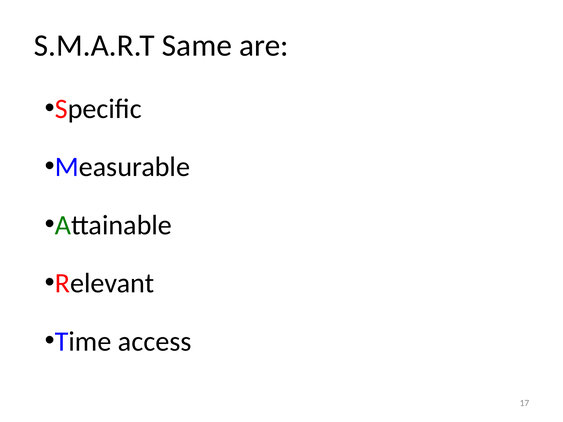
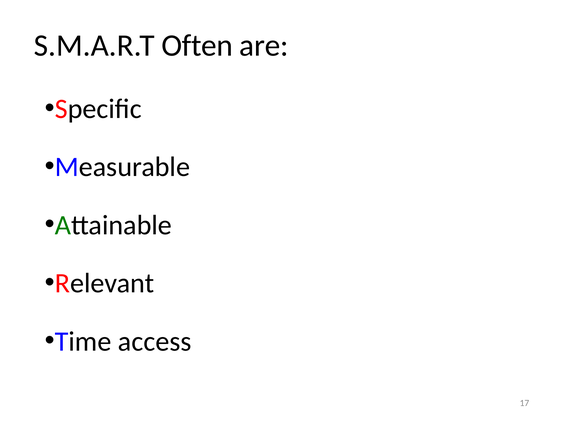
Same: Same -> Often (197, 46)
